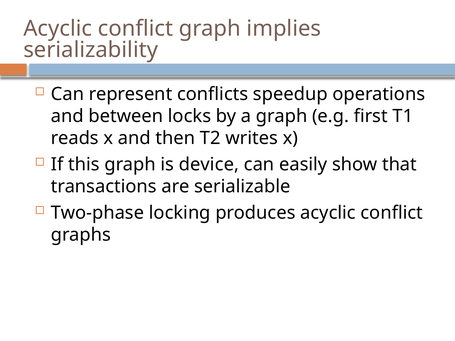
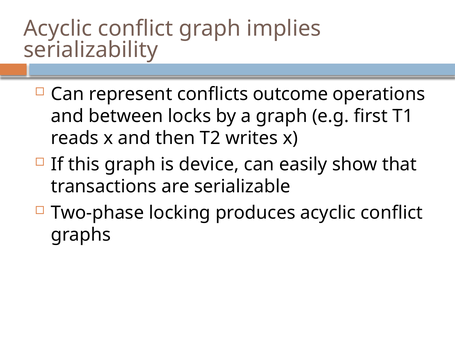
speedup: speedup -> outcome (290, 94)
